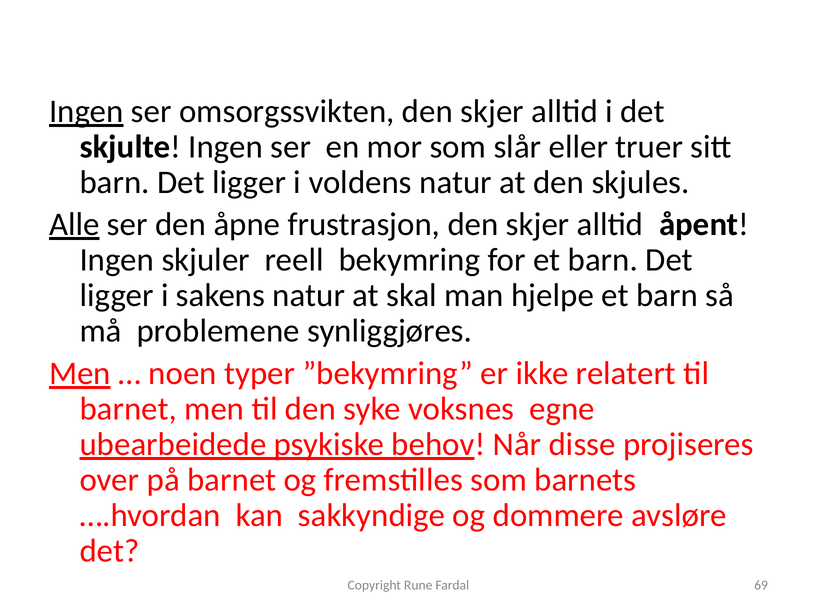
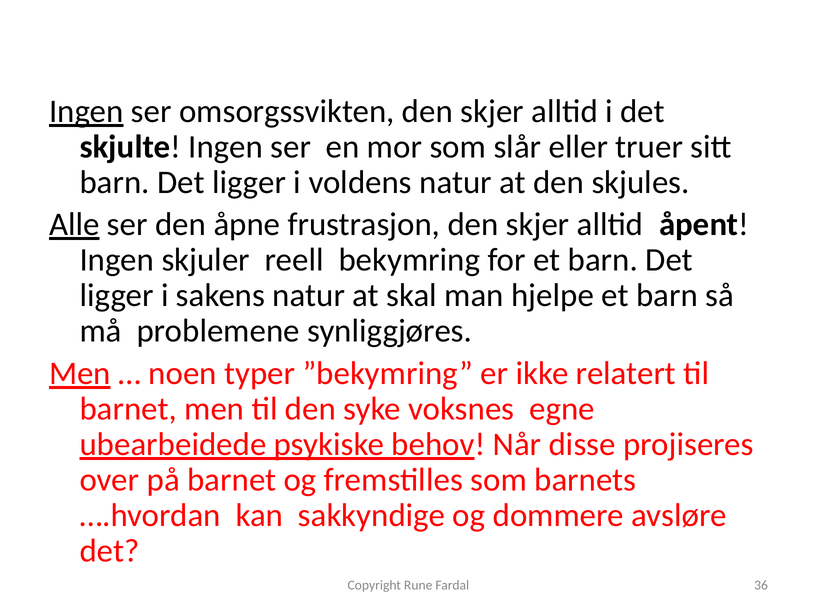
69: 69 -> 36 (761, 585)
